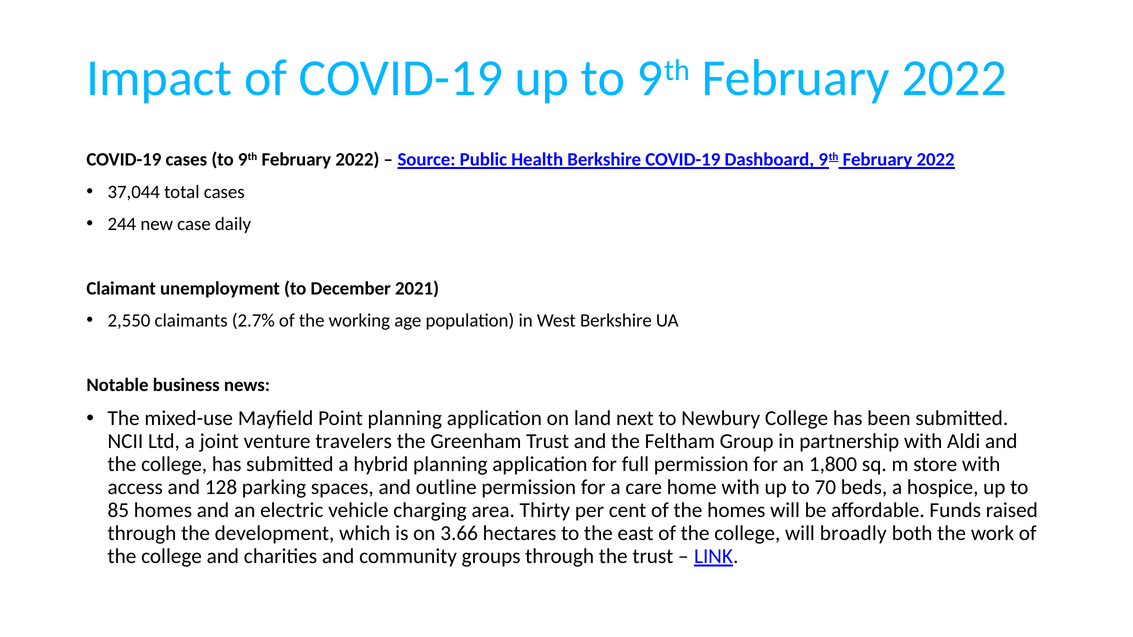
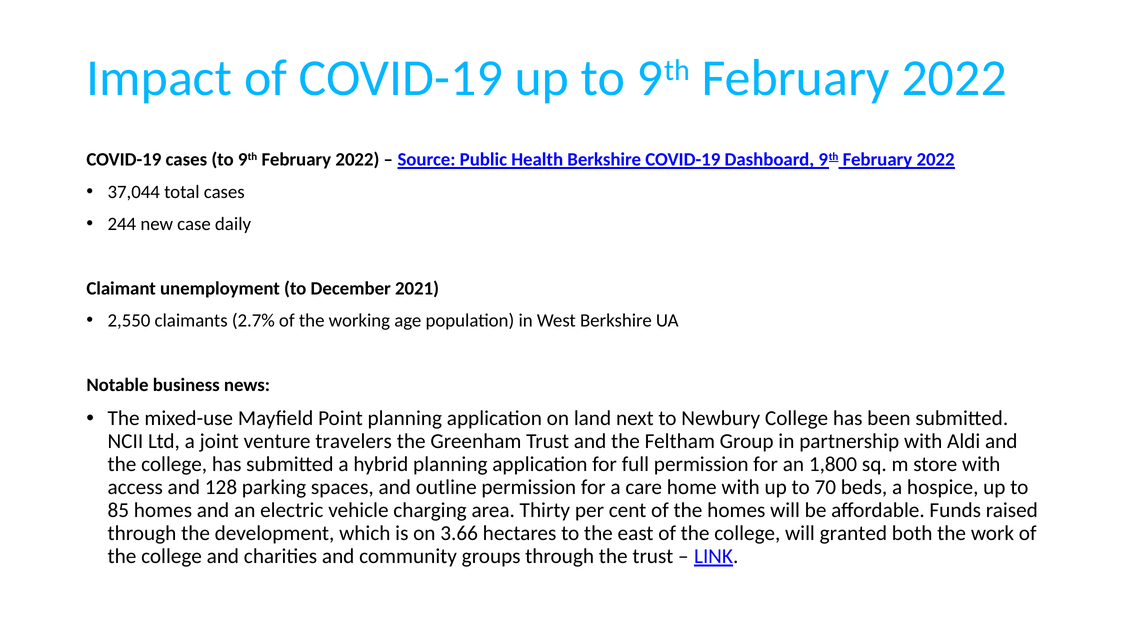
broadly: broadly -> granted (853, 533)
